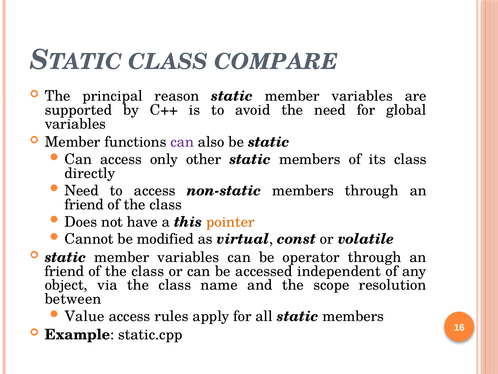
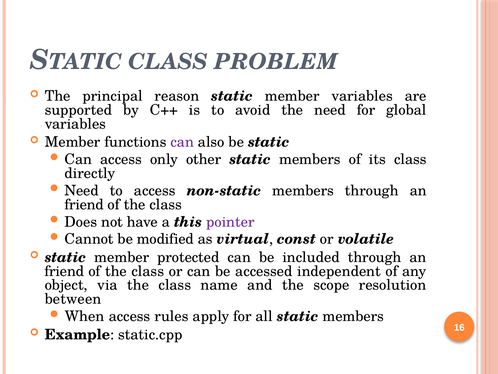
COMPARE: COMPARE -> PROBLEM (276, 62)
pointer colour: orange -> purple (230, 222)
variables: variables -> protected (188, 257)
operator: operator -> included (311, 257)
Value: Value -> When (85, 316)
